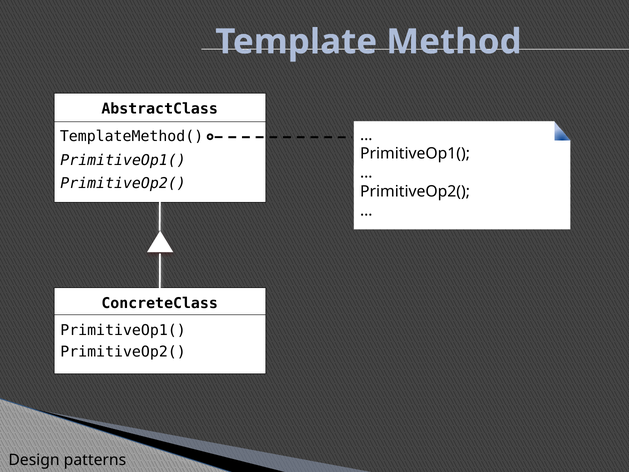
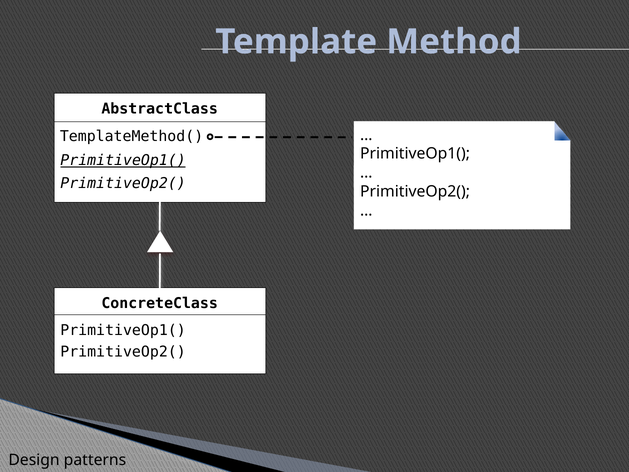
PrimitiveOp1( underline: none -> present (123, 160)
